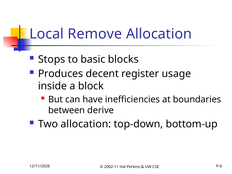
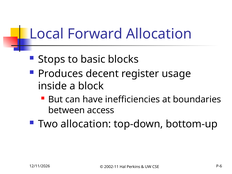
Remove: Remove -> Forward (95, 34)
derive: derive -> access (101, 110)
